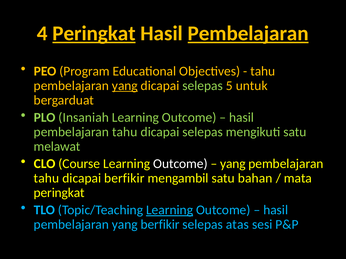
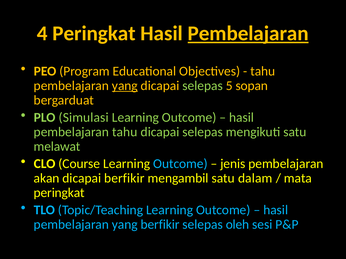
Peringkat underline: present -> none (94, 33)
untuk: untuk -> sopan (252, 86)
Insaniah: Insaniah -> Simulasi (84, 118)
Outcome colour: white -> light blue (180, 164)
yang: yang -> jenis (233, 164)
tahu: tahu -> akan (47, 179)
bahan: bahan -> dalam (255, 179)
Learning underline: present -> none (170, 210)
atas: atas -> oleh (238, 225)
